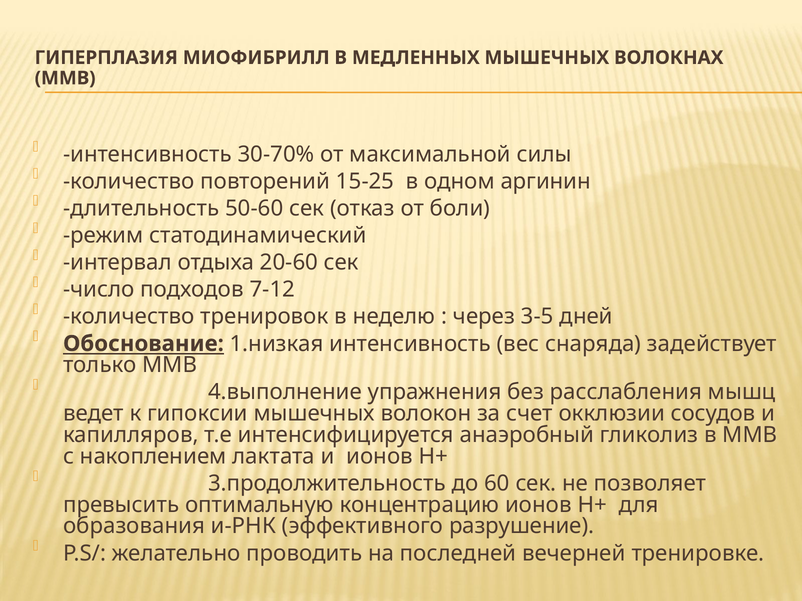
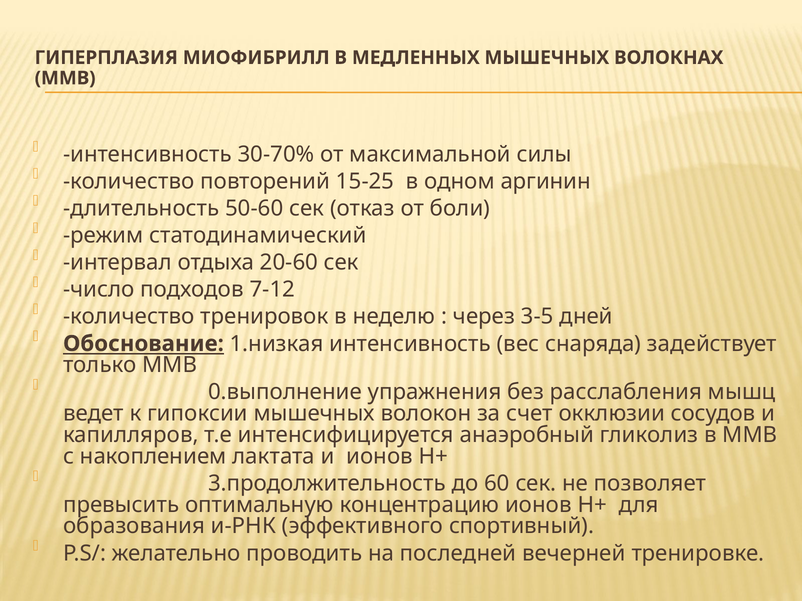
4.выполнение: 4.выполнение -> 0.выполнение (285, 392)
разрушение: разрушение -> спортивный (522, 527)
